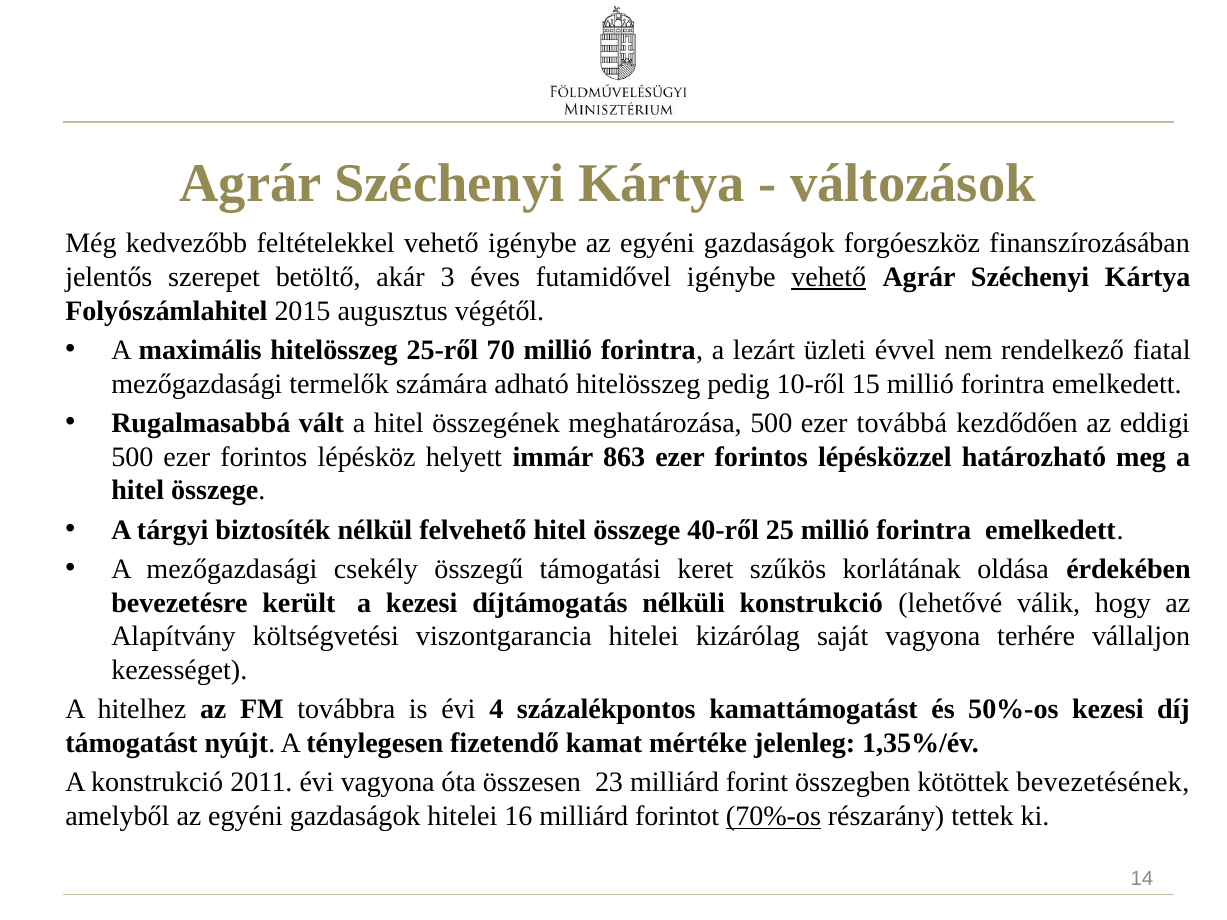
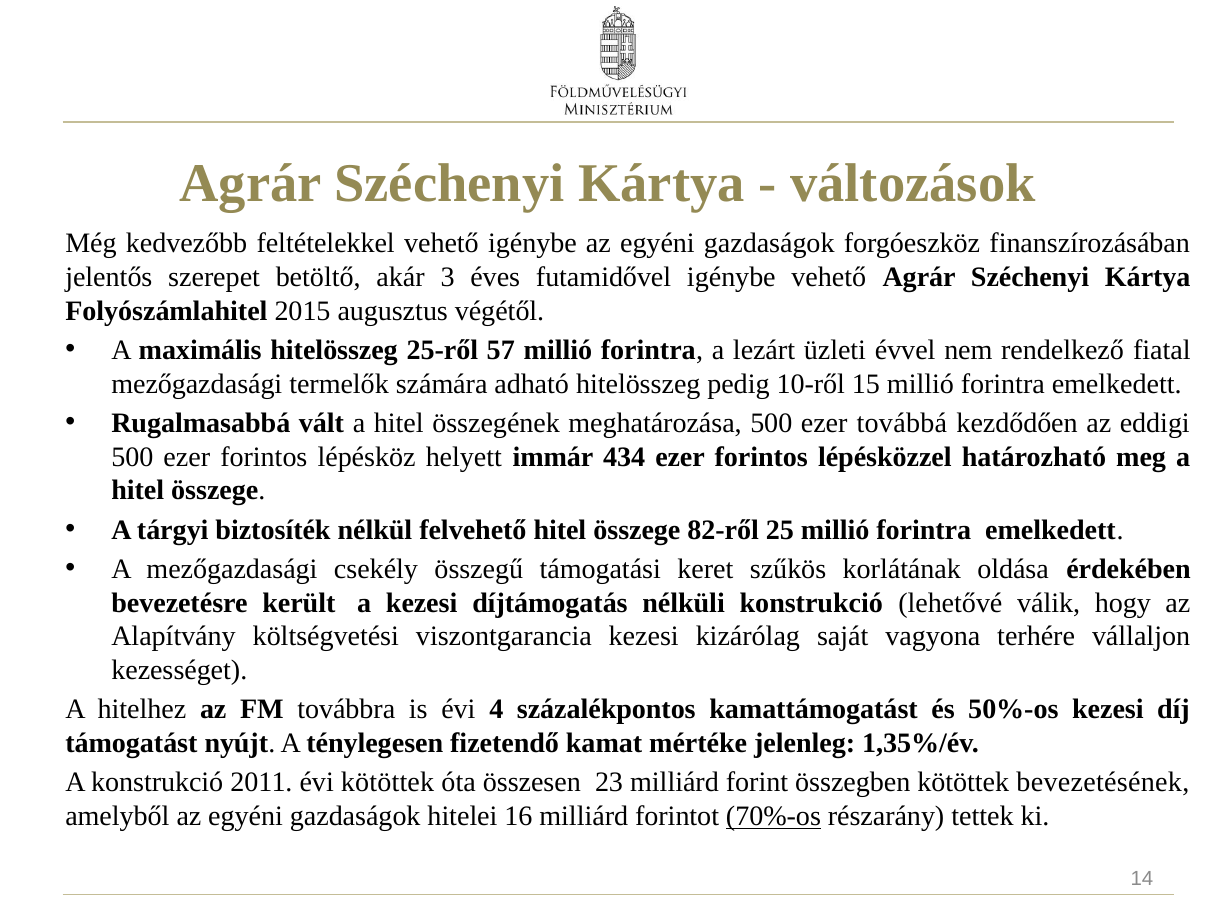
vehető underline: present -> none (829, 277)
70: 70 -> 57 (501, 350)
863: 863 -> 434 (624, 457)
40-ről: 40-ről -> 82-ről (723, 530)
viszontgarancia hitelei: hitelei -> kezesi (644, 637)
évi vagyona: vagyona -> kötöttek (388, 783)
